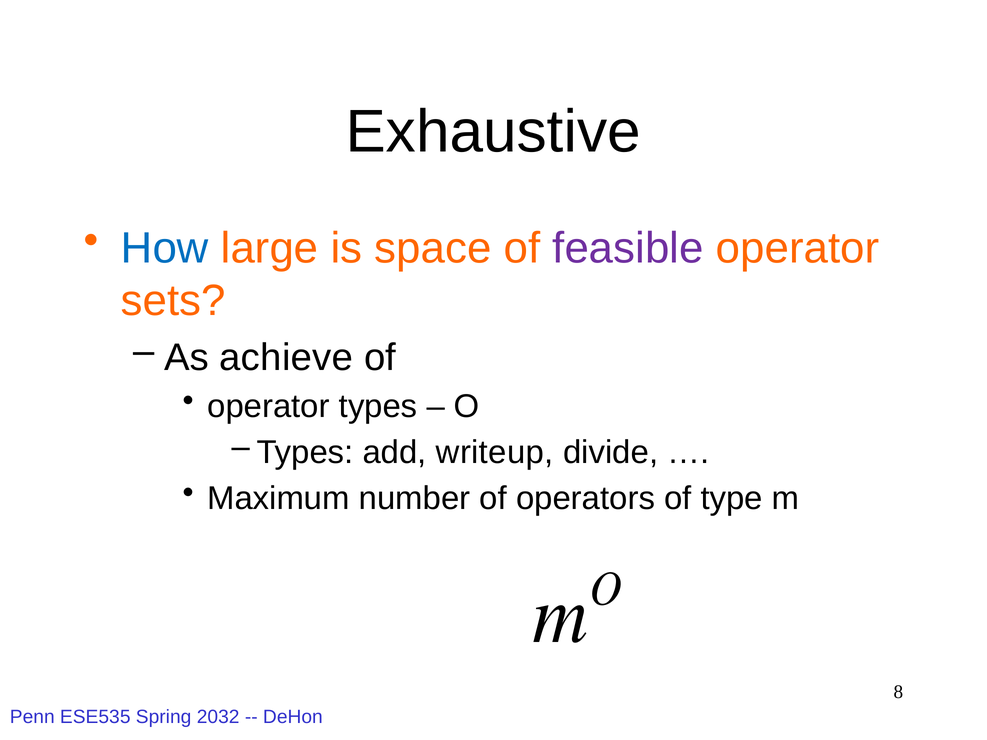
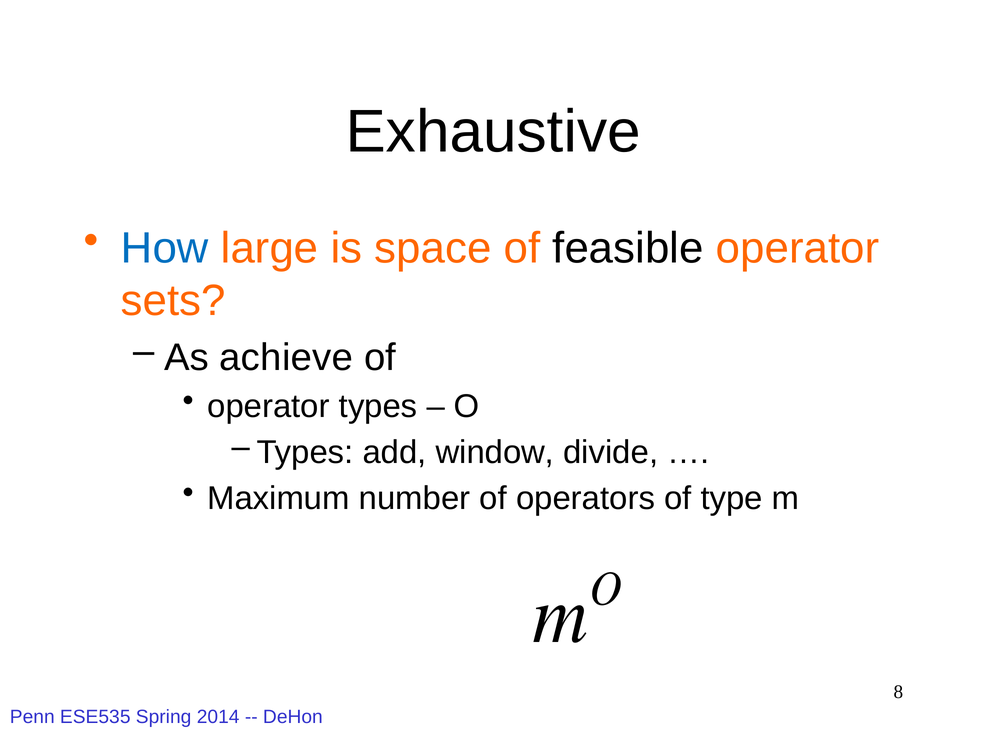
feasible colour: purple -> black (628, 248)
writeup: writeup -> window (495, 453)
2032: 2032 -> 2014 (218, 717)
